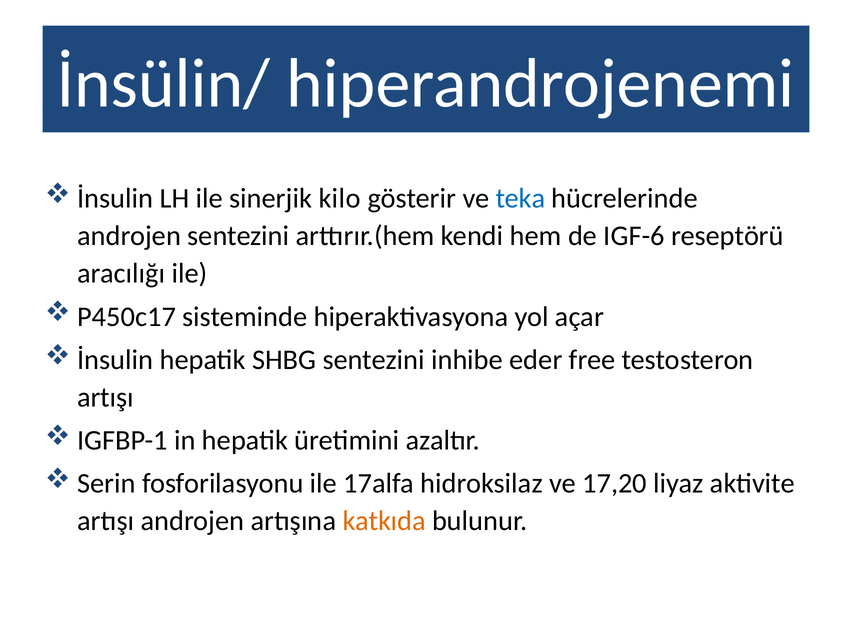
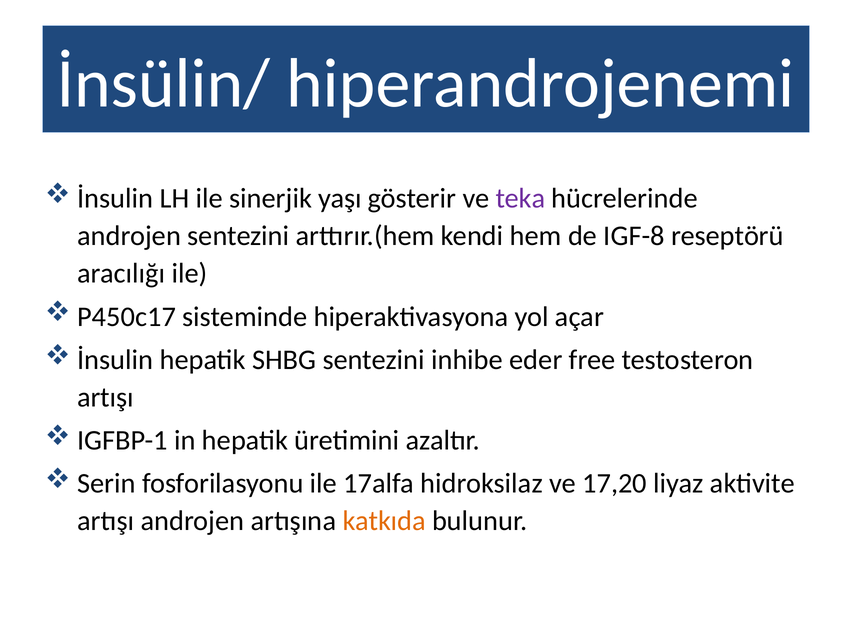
kilo: kilo -> yaşı (340, 199)
teka colour: blue -> purple (520, 199)
IGF-6: IGF-6 -> IGF-8 (634, 236)
